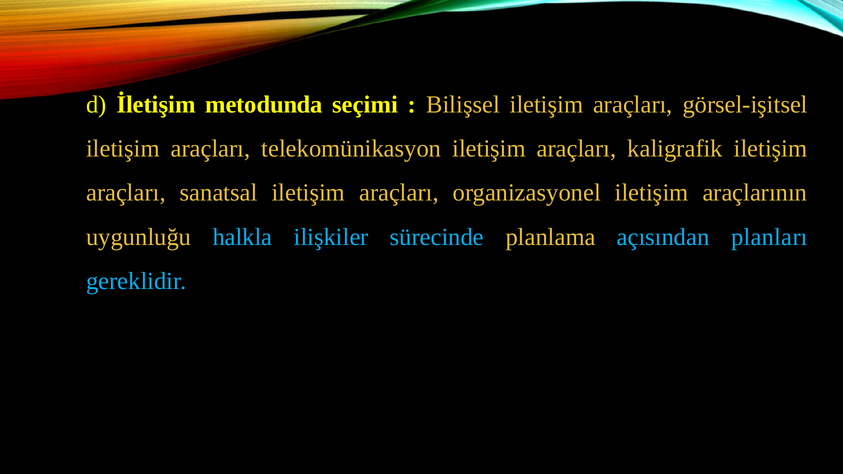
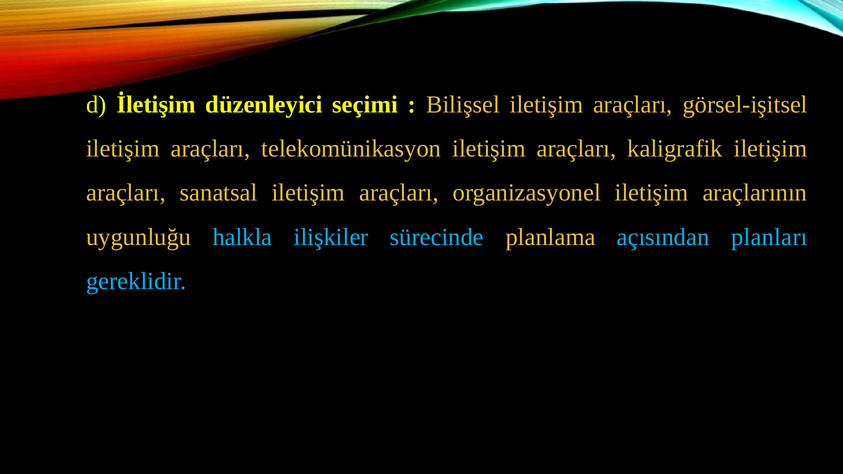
metodunda: metodunda -> düzenleyici (264, 105)
